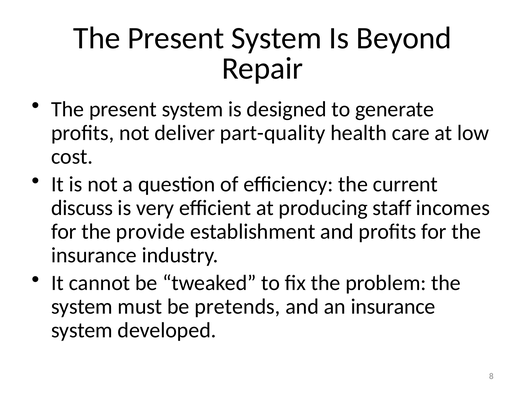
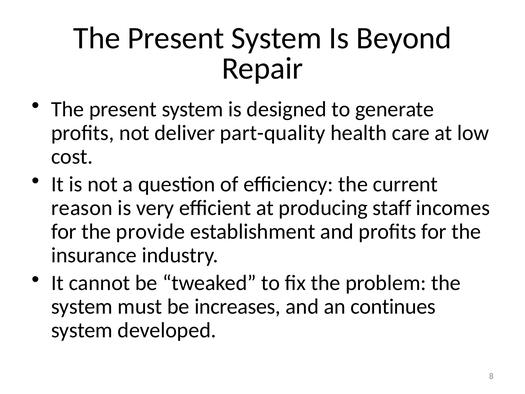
discuss: discuss -> reason (82, 208)
pretends: pretends -> increases (238, 307)
an insurance: insurance -> continues (393, 307)
